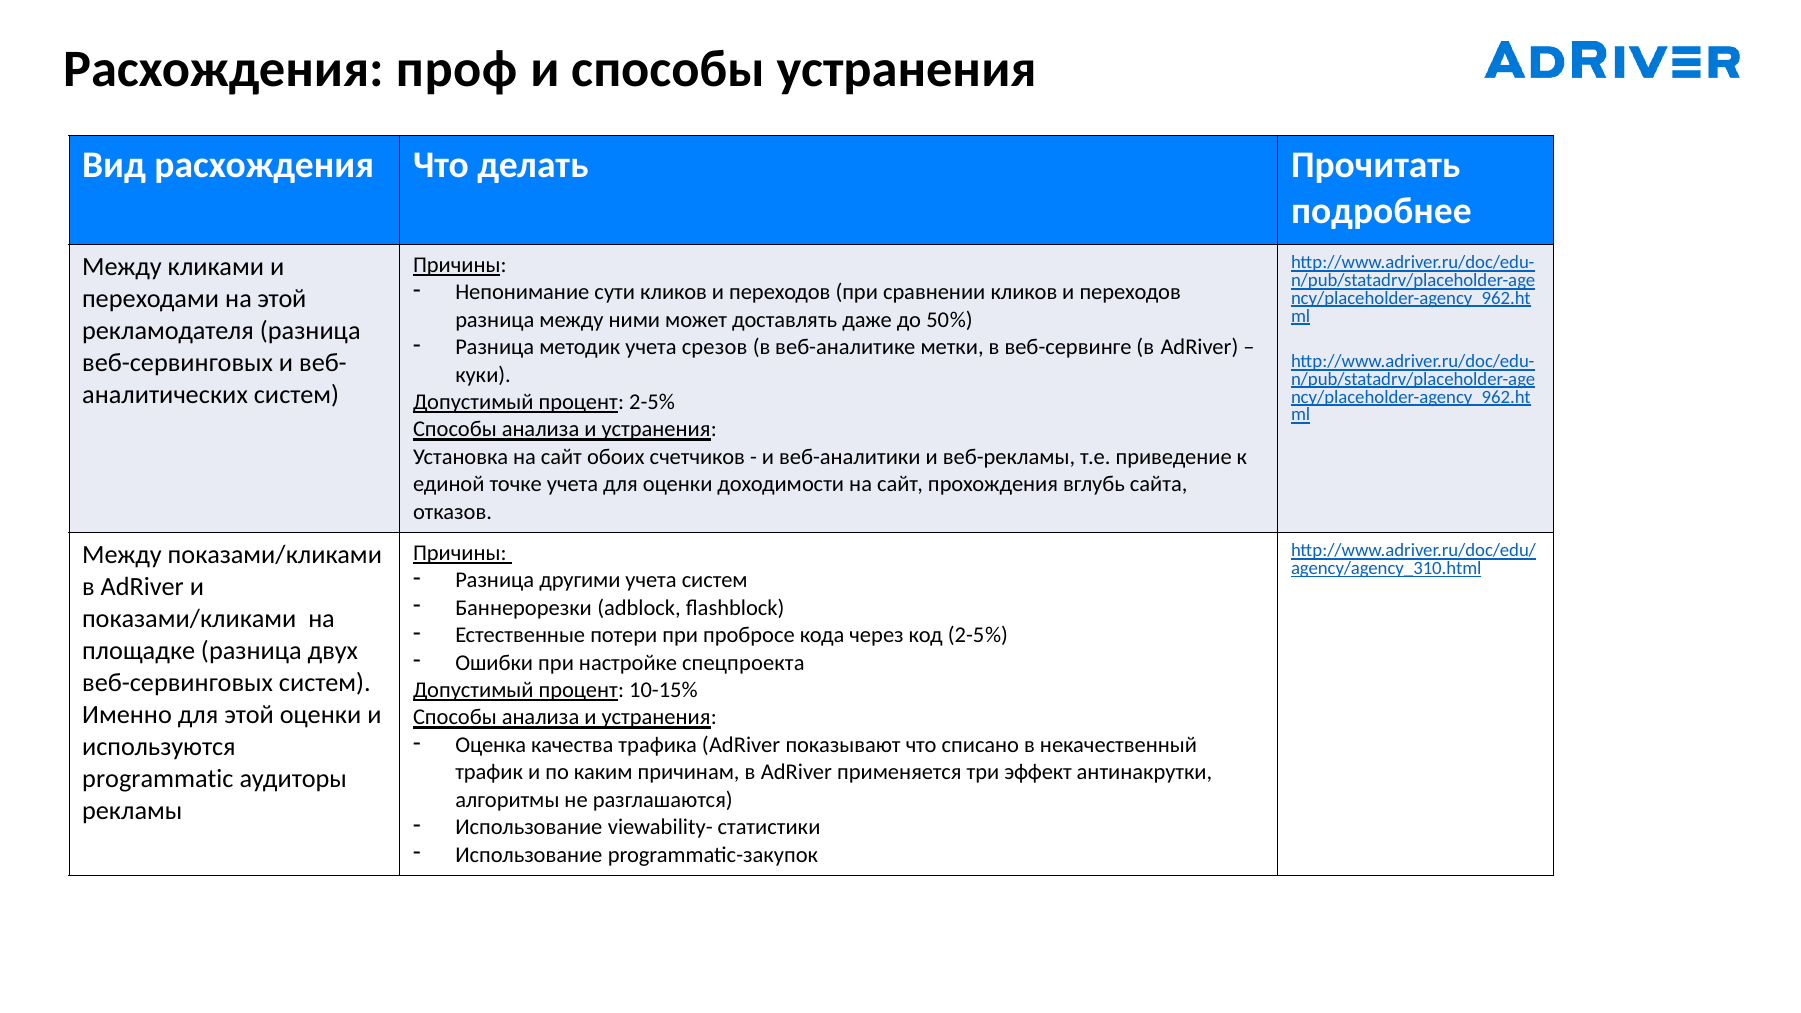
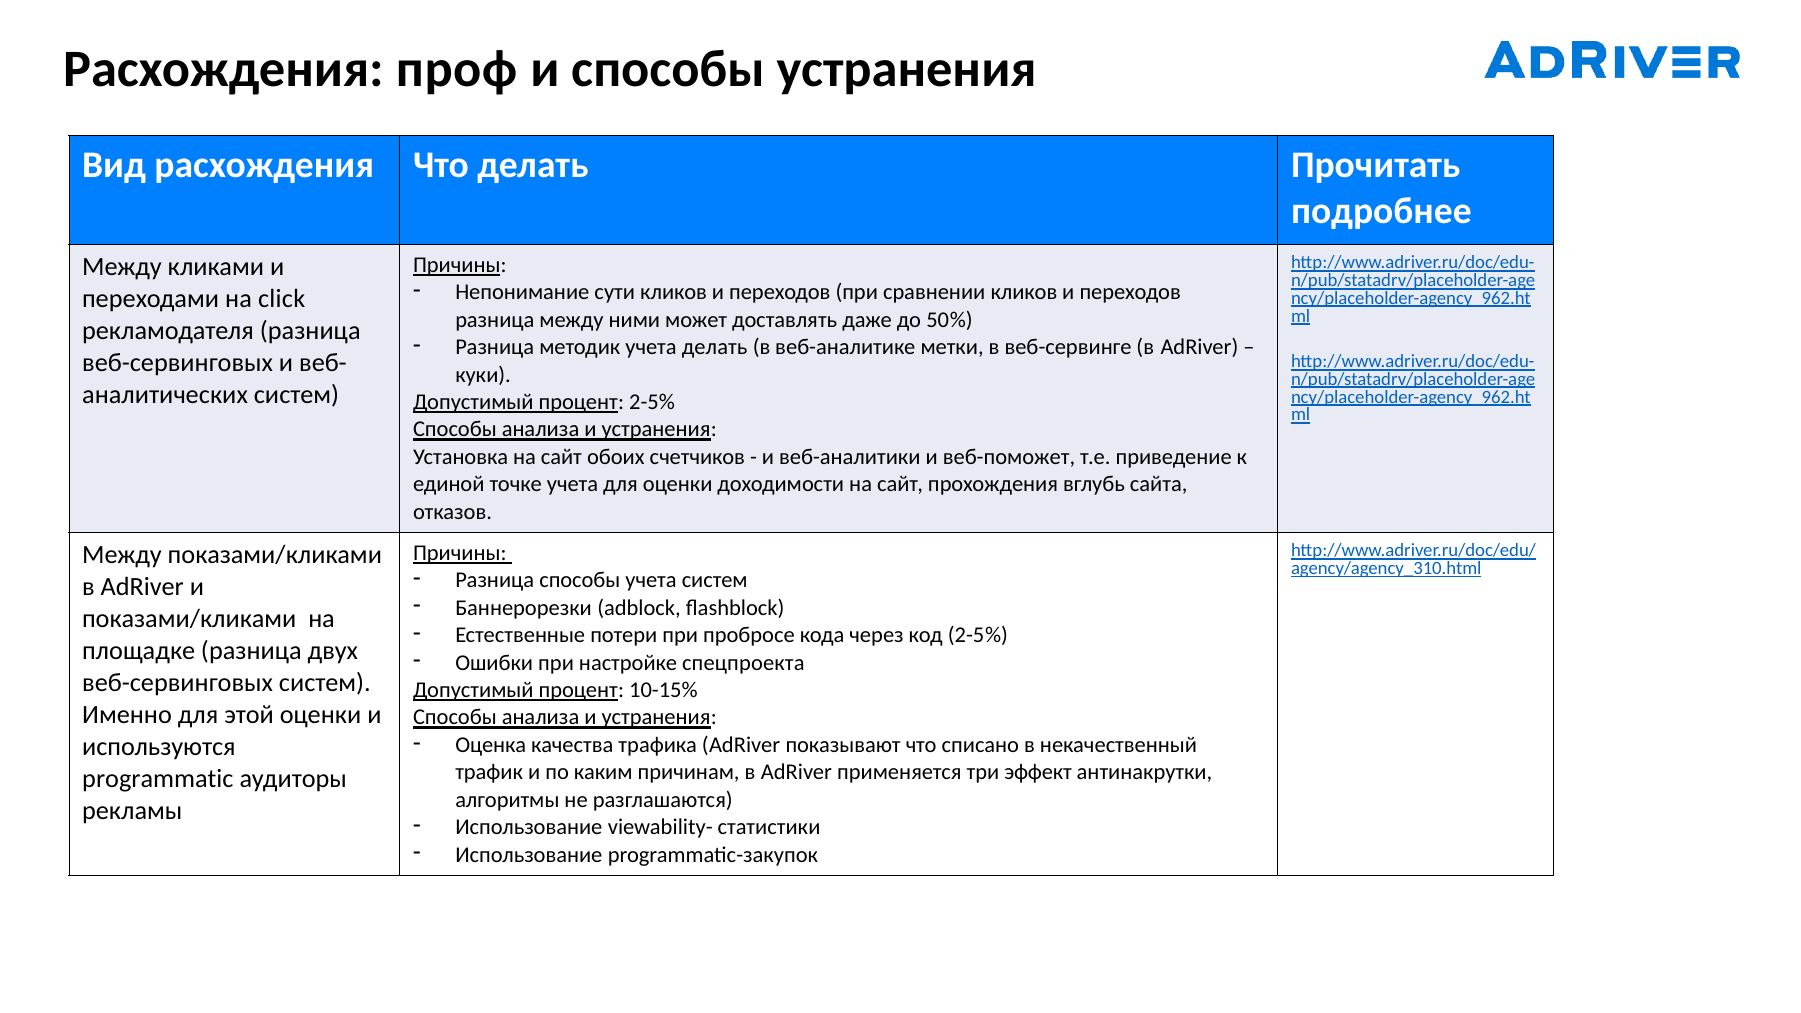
на этой: этой -> click (282, 299)
учета срезов: срезов -> делать (715, 347)
веб-рекламы: веб-рекламы -> веб-поможет (1009, 457)
Разница другими: другими -> способы (580, 580)
